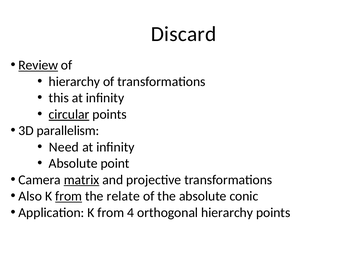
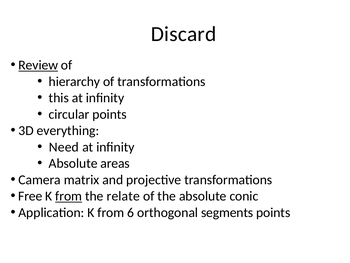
circular underline: present -> none (69, 114)
parallelism: parallelism -> everything (68, 130)
point: point -> areas (115, 163)
matrix underline: present -> none (82, 180)
Also: Also -> Free (30, 196)
4: 4 -> 6 (131, 212)
orthogonal hierarchy: hierarchy -> segments (227, 212)
